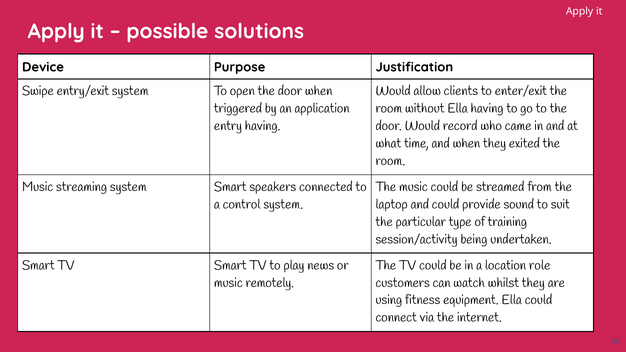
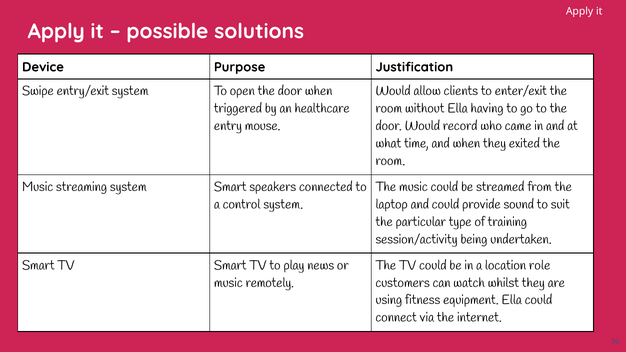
application: application -> healthcare (322, 109)
entry having: having -> mouse (263, 126)
